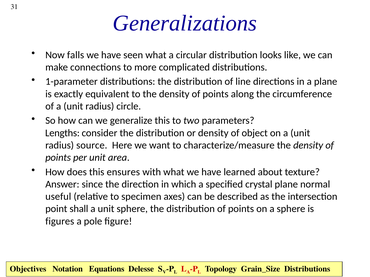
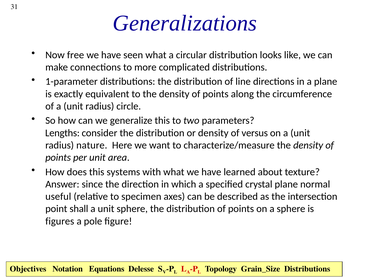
falls: falls -> free (76, 55)
object: object -> versus (255, 133)
source: source -> nature (92, 145)
ensures: ensures -> systems (123, 172)
